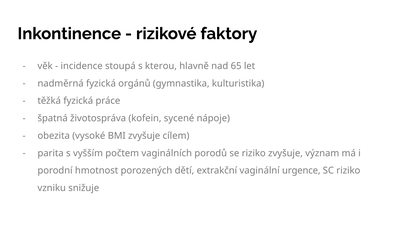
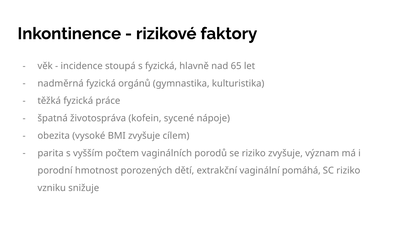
s kterou: kterou -> fyzická (161, 66)
urgence: urgence -> pomáhá (301, 170)
